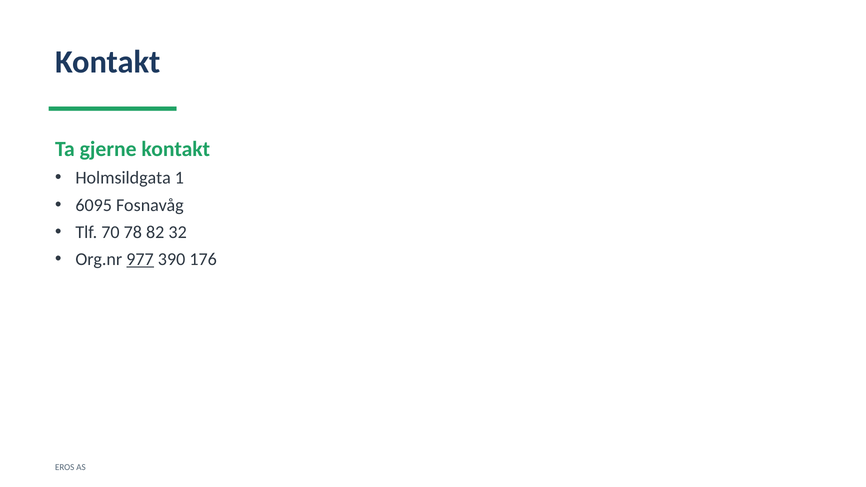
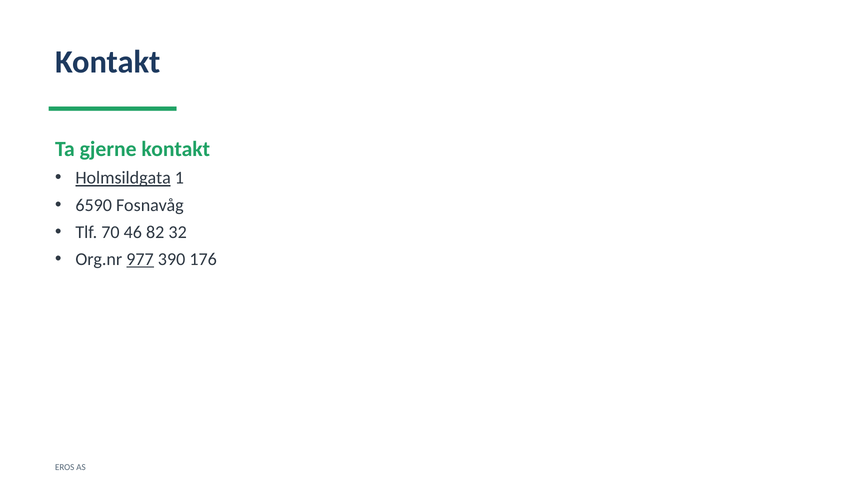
Holmsildgata underline: none -> present (123, 178)
6095: 6095 -> 6590 (94, 205)
78: 78 -> 46 (133, 232)
